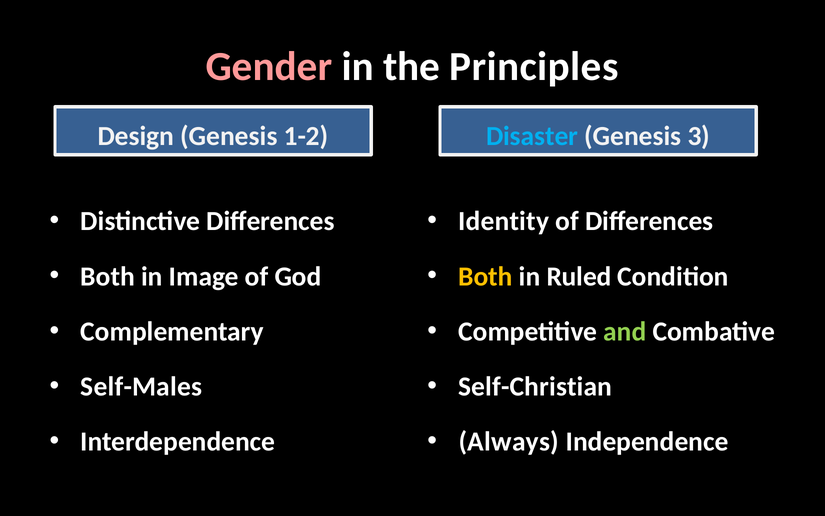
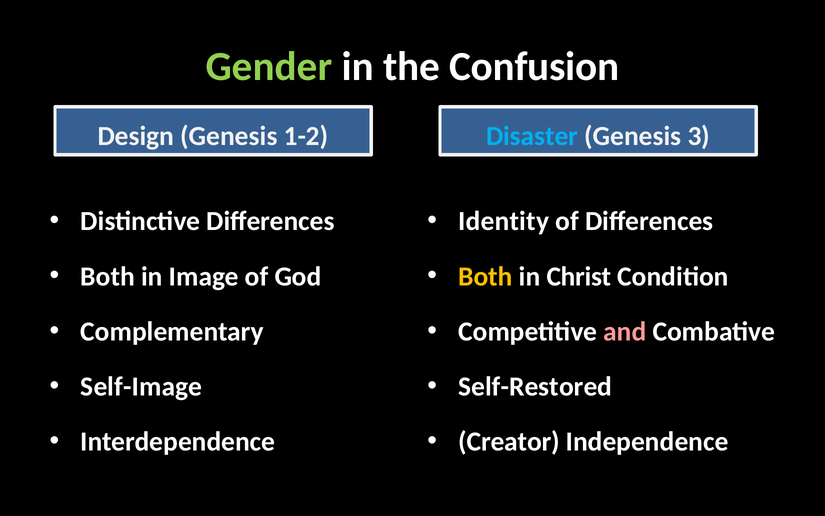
Gender colour: pink -> light green (269, 66)
Principles: Principles -> Confusion (534, 66)
Ruled: Ruled -> Christ (579, 276)
and colour: light green -> pink (625, 331)
Self-Males: Self-Males -> Self-Image (141, 386)
Self-Christian: Self-Christian -> Self-Restored (535, 386)
Always: Always -> Creator (509, 441)
